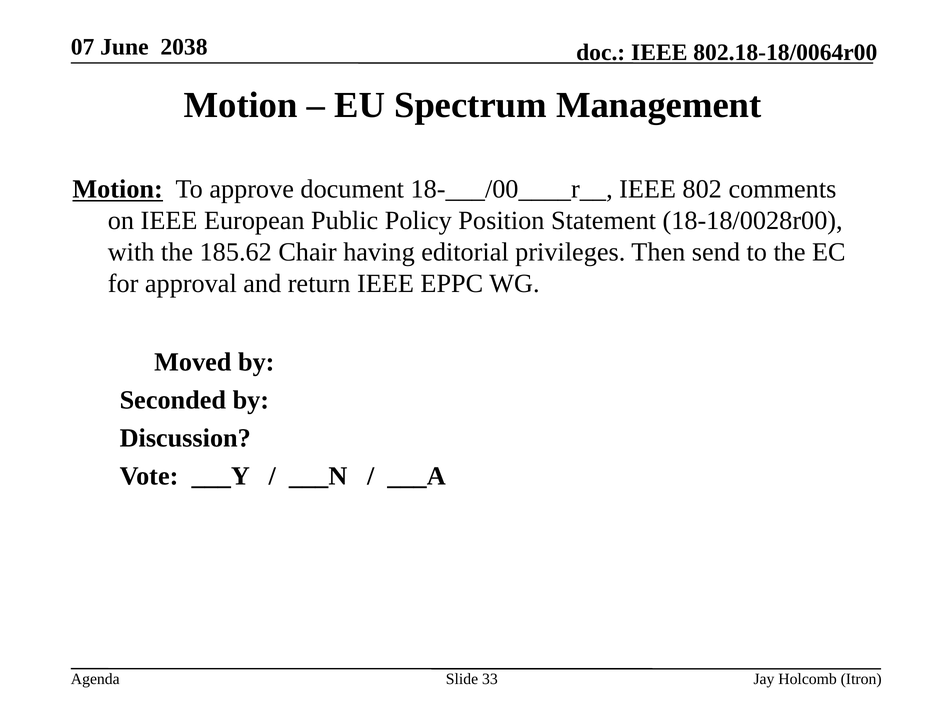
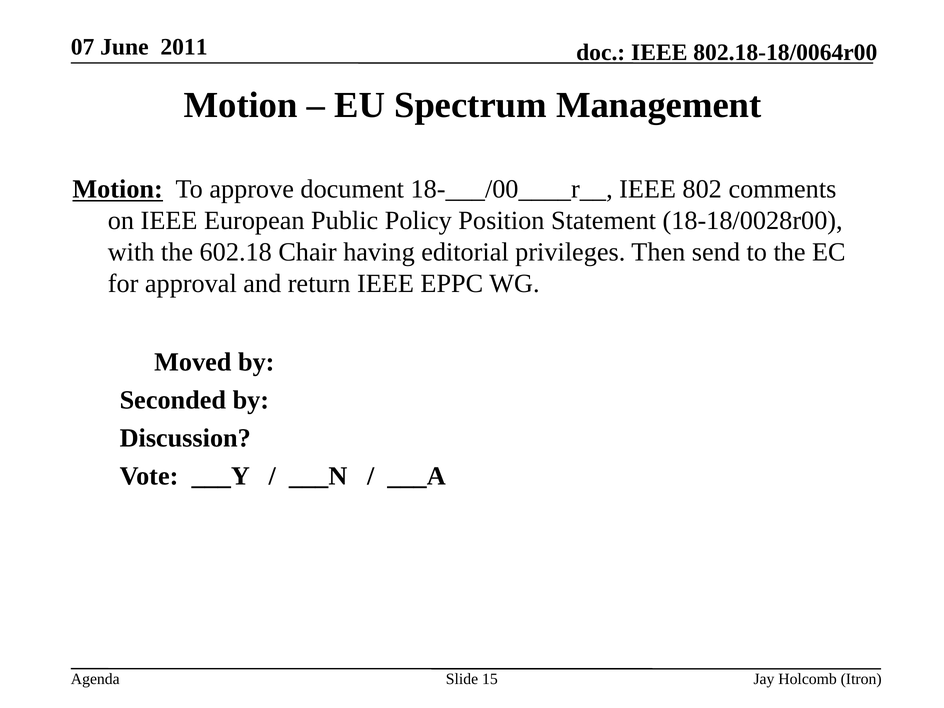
2038: 2038 -> 2011 (184, 47)
185.62: 185.62 -> 602.18 (236, 252)
33: 33 -> 15 (490, 679)
